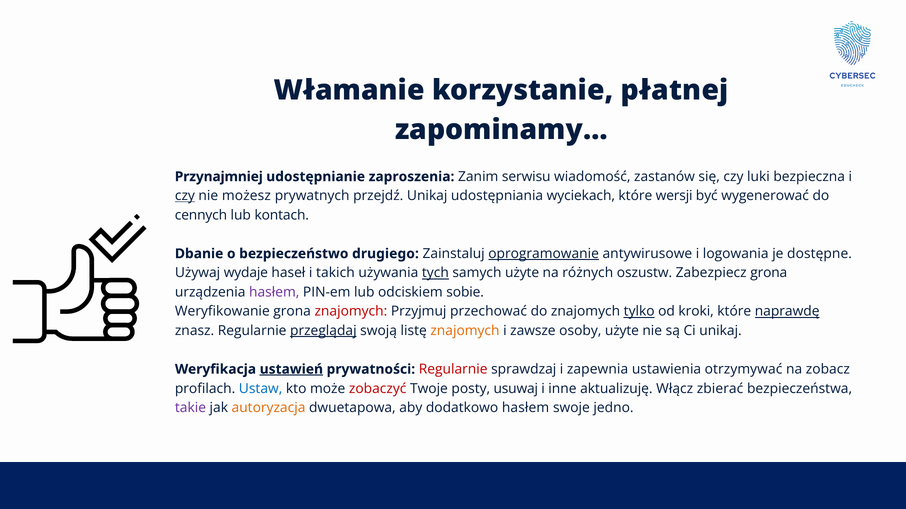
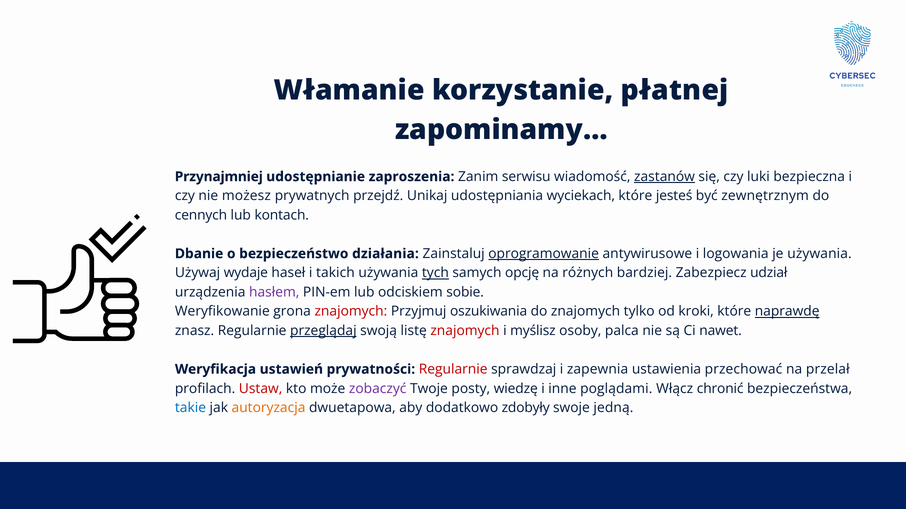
zastanów underline: none -> present (664, 177)
czy underline: present -> none (185, 196)
wersji: wersji -> jesteś (674, 196)
wygenerować: wygenerować -> zewnętrznym (765, 196)
drugiego: drugiego -> działania (385, 254)
je dostępne: dostępne -> używania (820, 254)
samych użyte: użyte -> opcję (522, 273)
oszustw: oszustw -> bardziej (644, 273)
Zabezpiecz grona: grona -> udział (769, 273)
przechować: przechować -> oszukiwania (489, 312)
tylko underline: present -> none (639, 312)
znajomych colour: orange -> red (465, 331)
zawsze: zawsze -> myślisz (533, 331)
osoby użyte: użyte -> palca (622, 331)
Ci unikaj: unikaj -> nawet (721, 331)
ustawień underline: present -> none (291, 370)
otrzymywać: otrzymywać -> przechować (744, 370)
zobacz: zobacz -> przelał (828, 370)
Ustaw colour: blue -> red (261, 389)
zobaczyć colour: red -> purple (378, 389)
usuwaj: usuwaj -> wiedzę (516, 389)
aktualizuję: aktualizuję -> poglądami (616, 389)
zbierać: zbierać -> chronić (720, 389)
takie colour: purple -> blue (190, 408)
dodatkowo hasłem: hasłem -> zdobyły (526, 408)
jedno: jedno -> jedną (613, 408)
